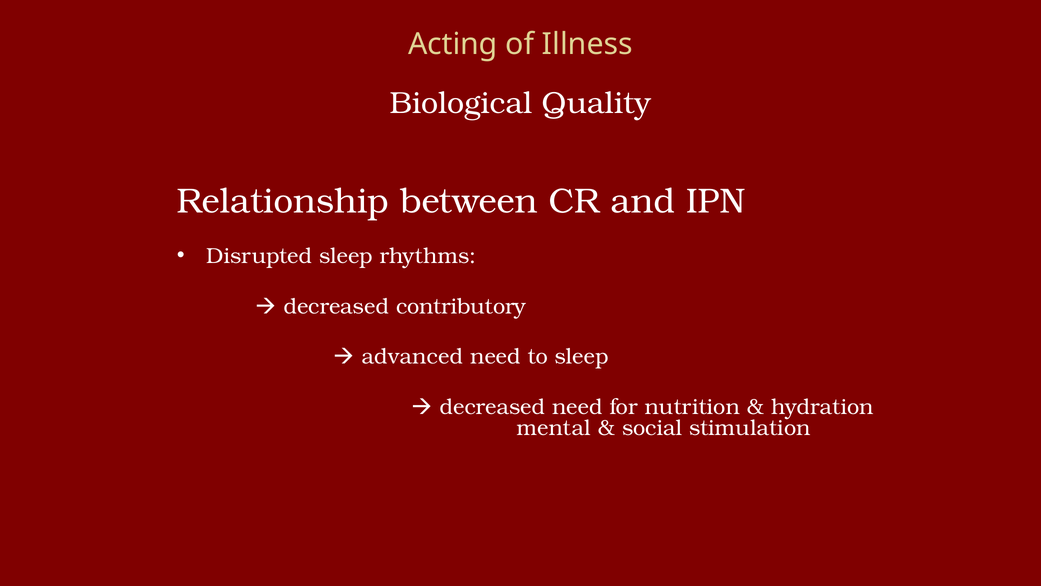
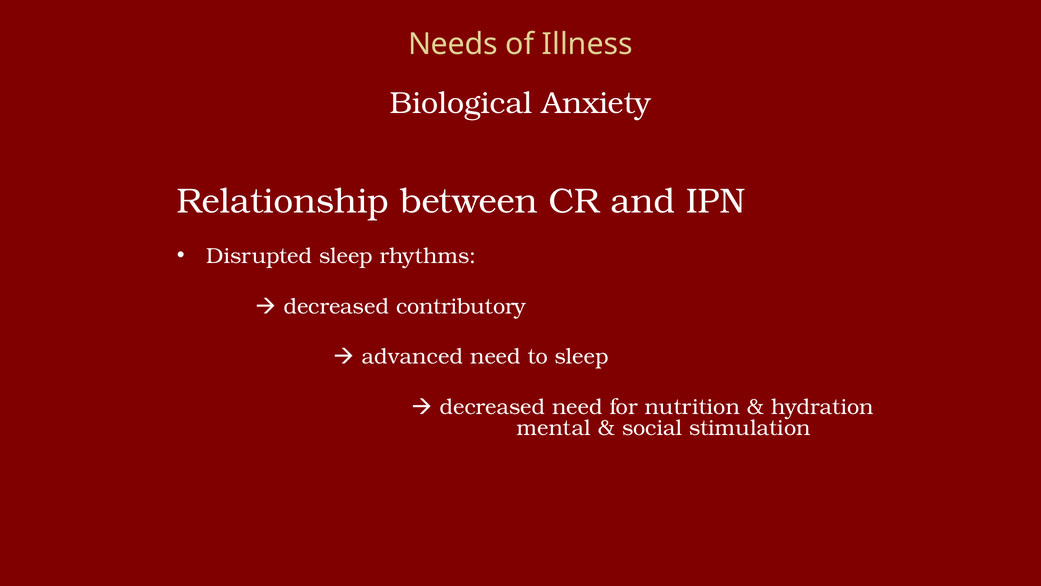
Acting: Acting -> Needs (453, 44)
Quality: Quality -> Anxiety (597, 103)
